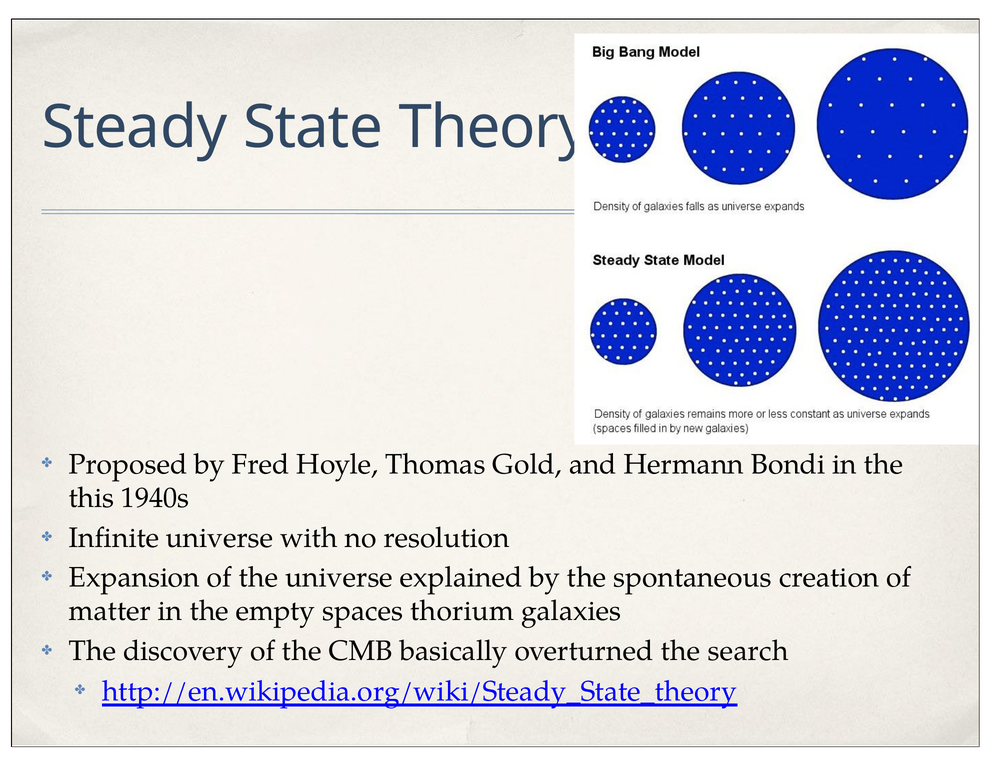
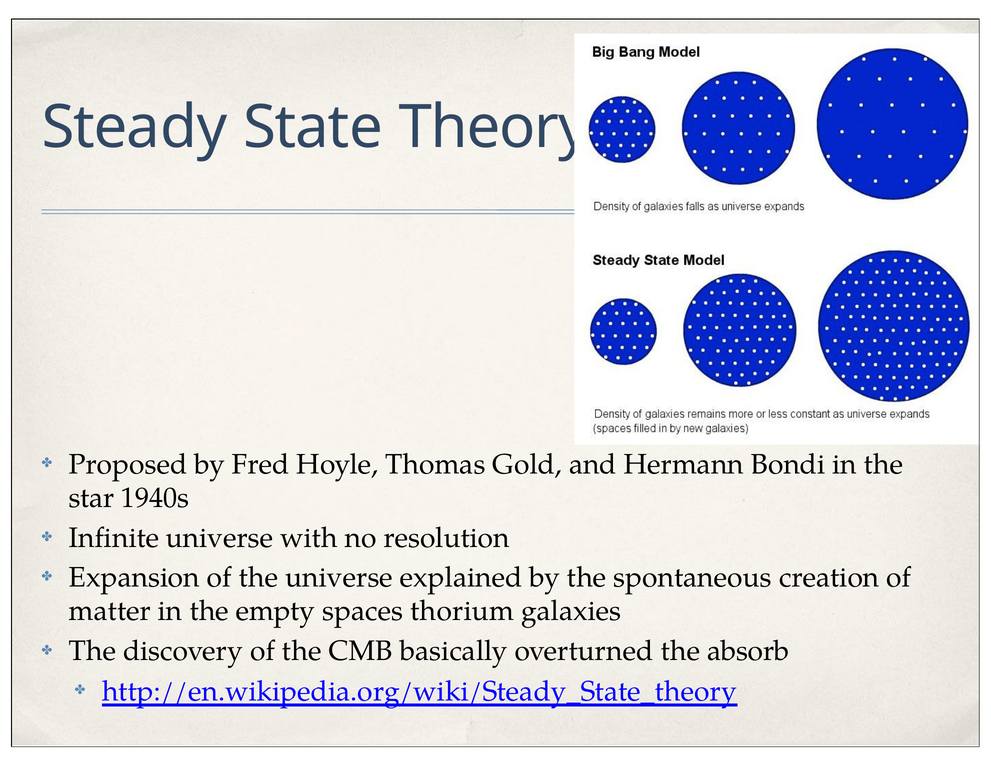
this: this -> star (91, 498)
search: search -> absorb (748, 651)
